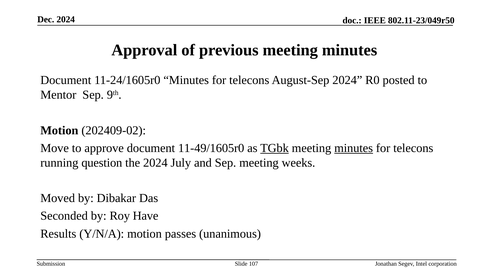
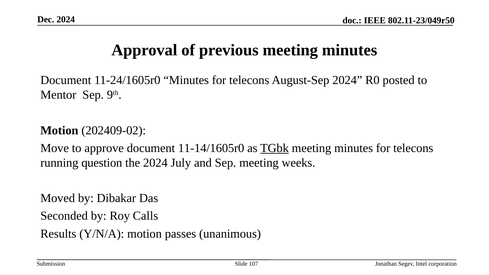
11-49/1605r0: 11-49/1605r0 -> 11-14/1605r0 (211, 148)
minutes underline: present -> none (354, 148)
Have: Have -> Calls (145, 216)
